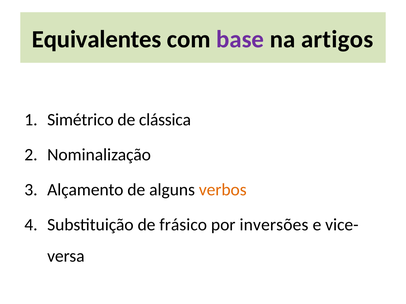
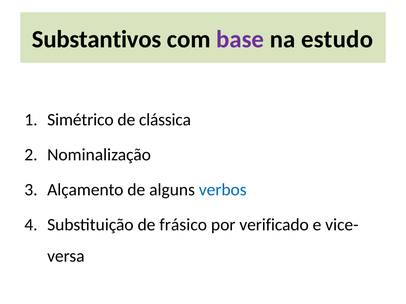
Equivalentes: Equivalentes -> Substantivos (97, 39)
artigos: artigos -> estudo (337, 39)
verbos colour: orange -> blue (223, 190)
inversões: inversões -> verificado (274, 225)
